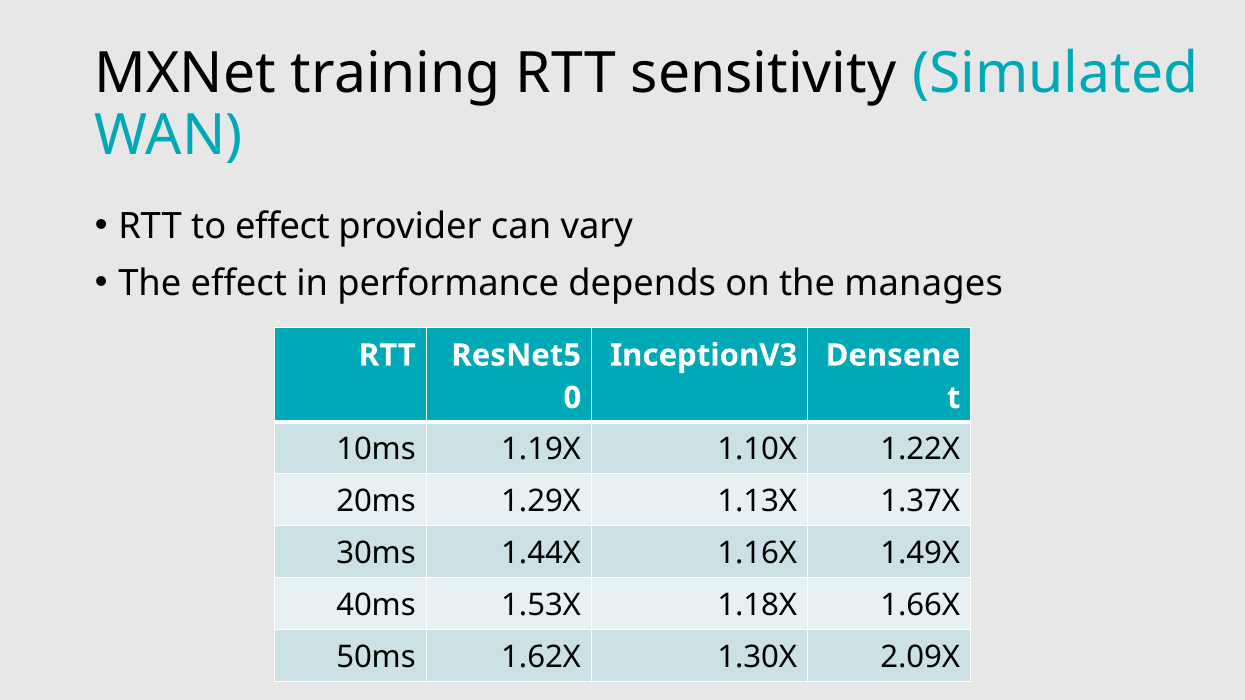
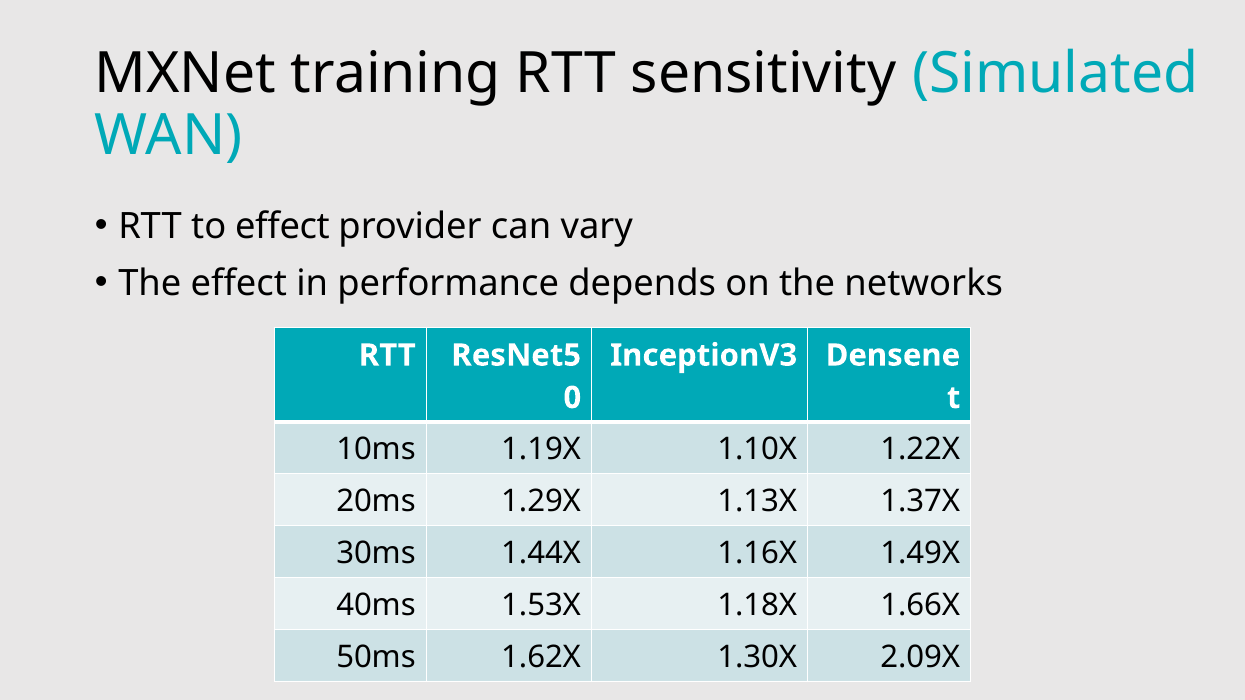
manages: manages -> networks (924, 283)
